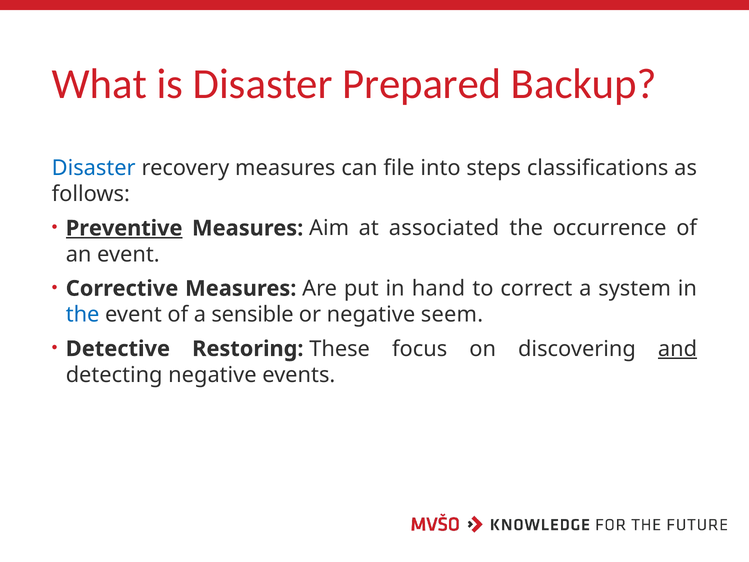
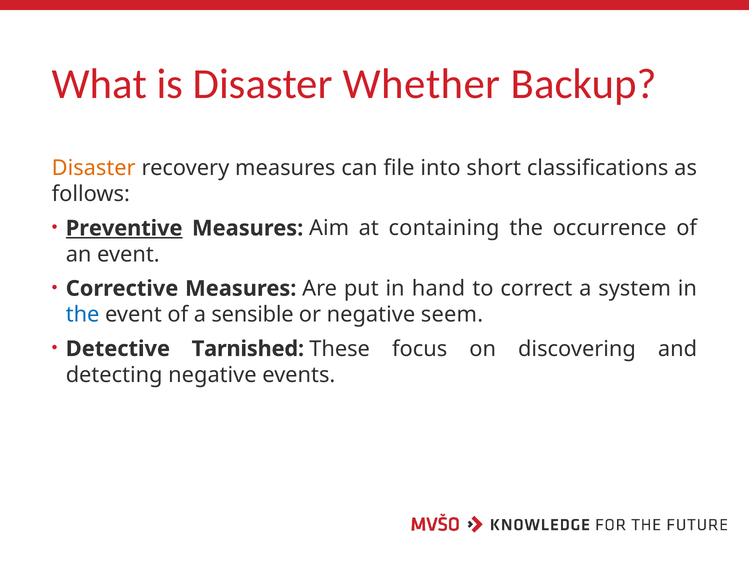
Prepared: Prepared -> Whether (422, 84)
Disaster colour: blue -> orange (94, 168)
steps: steps -> short (494, 168)
associated: associated -> containing (444, 228)
Restoring: Restoring -> Tarnished (248, 349)
and underline: present -> none (677, 349)
